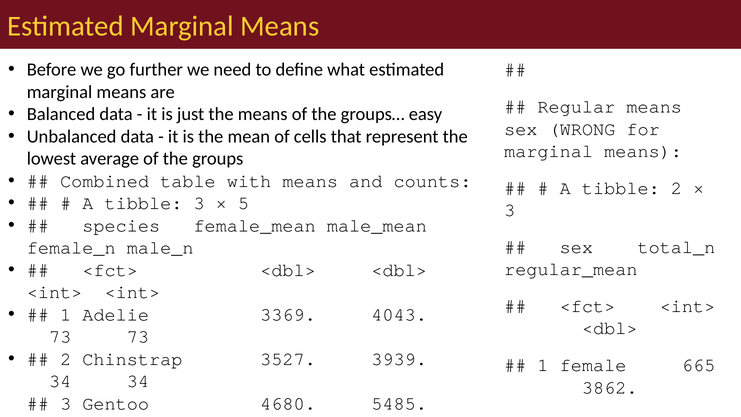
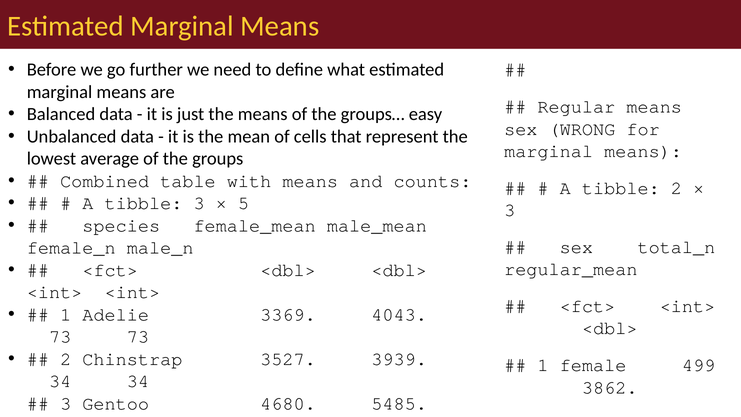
665: 665 -> 499 (699, 365)
